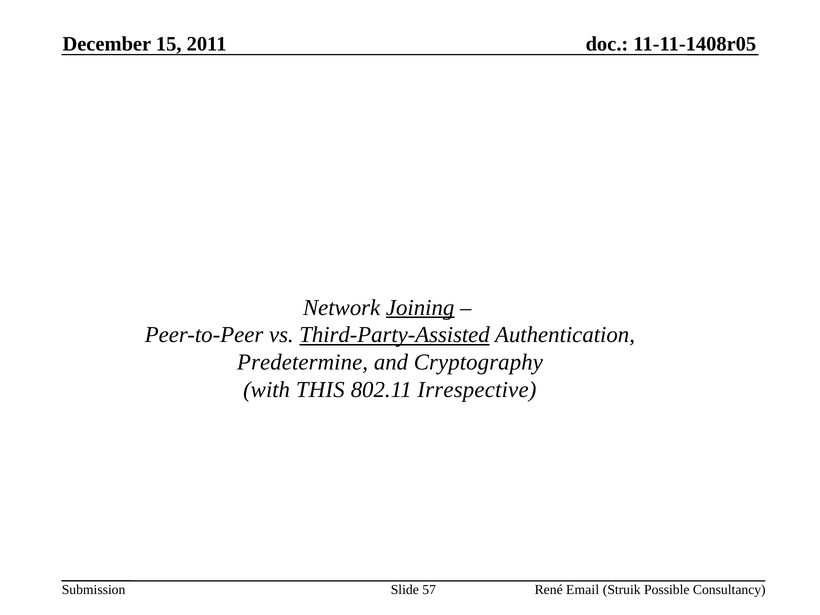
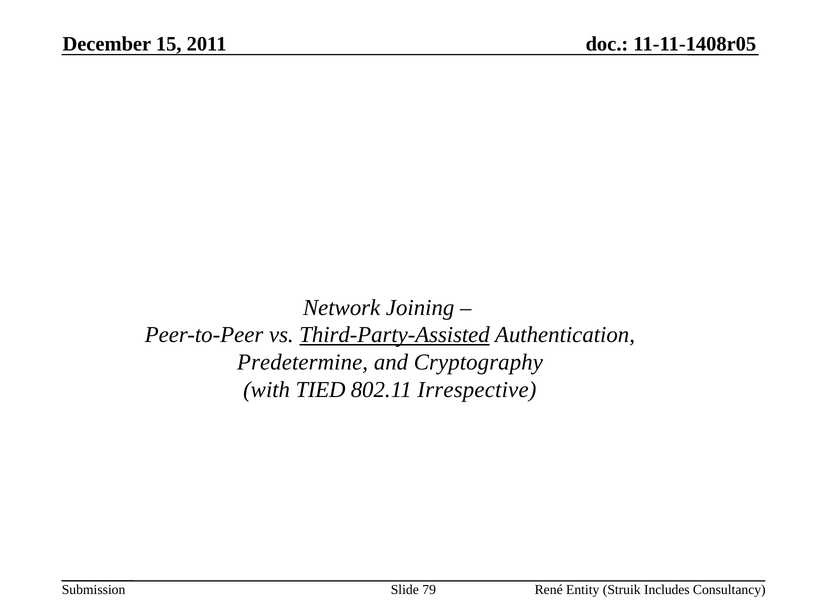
Joining underline: present -> none (420, 308)
THIS: THIS -> TIED (321, 390)
57: 57 -> 79 (429, 590)
Email: Email -> Entity (583, 590)
Possible: Possible -> Includes (667, 590)
